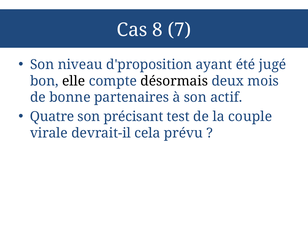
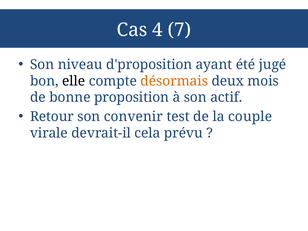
8: 8 -> 4 (157, 30)
désormais colour: black -> orange (174, 81)
partenaires: partenaires -> proposition (132, 97)
Quatre: Quatre -> Retour (52, 117)
précisant: précisant -> convenir (133, 117)
